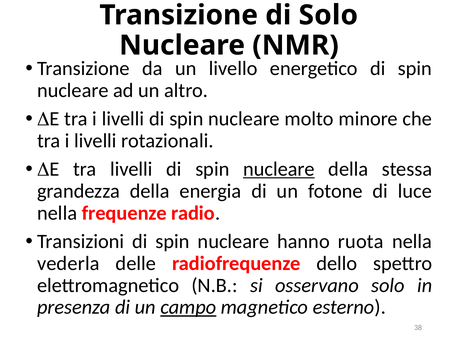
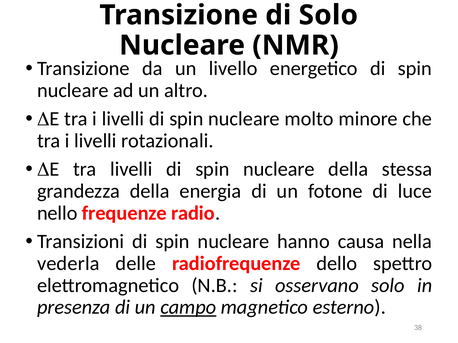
nucleare underline: present -> none (279, 169)
nella: nella -> nello (57, 213)
ruota: ruota -> causa (361, 242)
